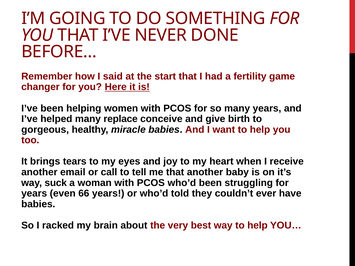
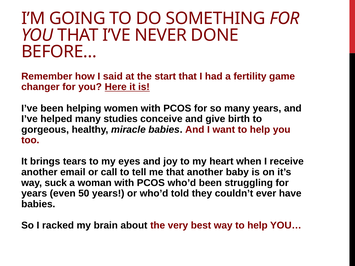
replace: replace -> studies (121, 119)
66: 66 -> 50 (84, 194)
